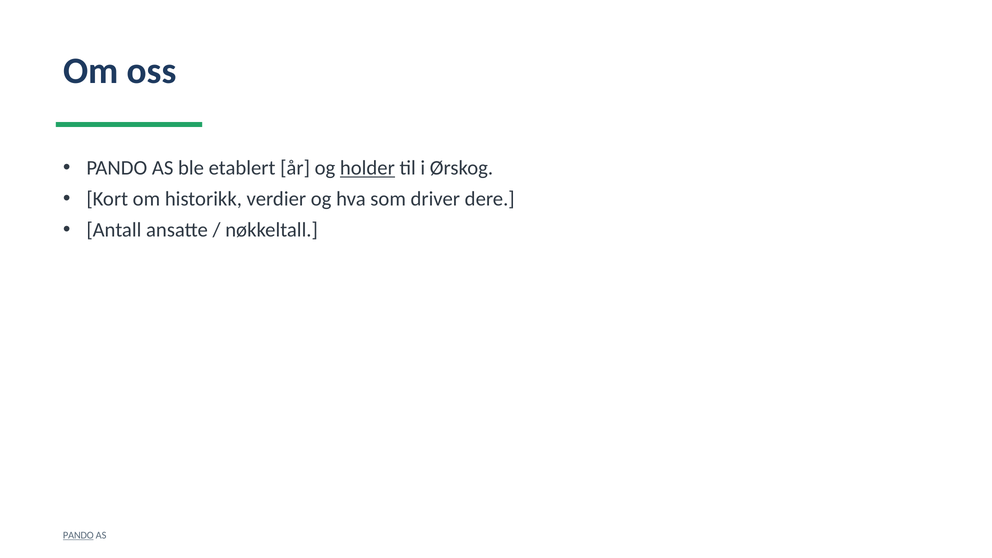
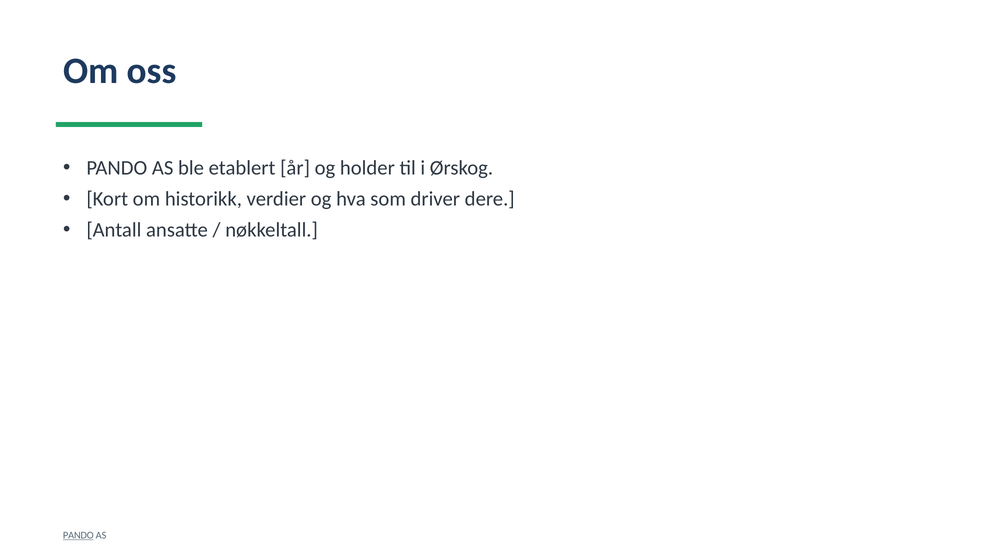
holder underline: present -> none (367, 168)
